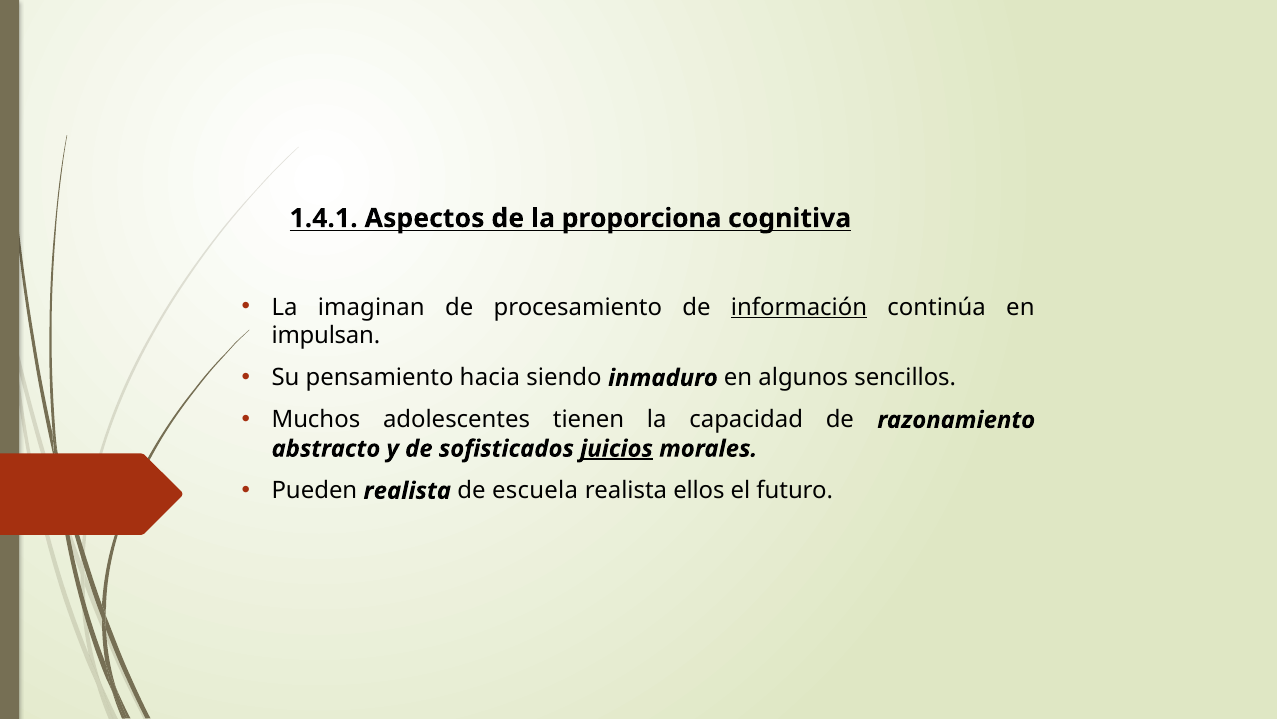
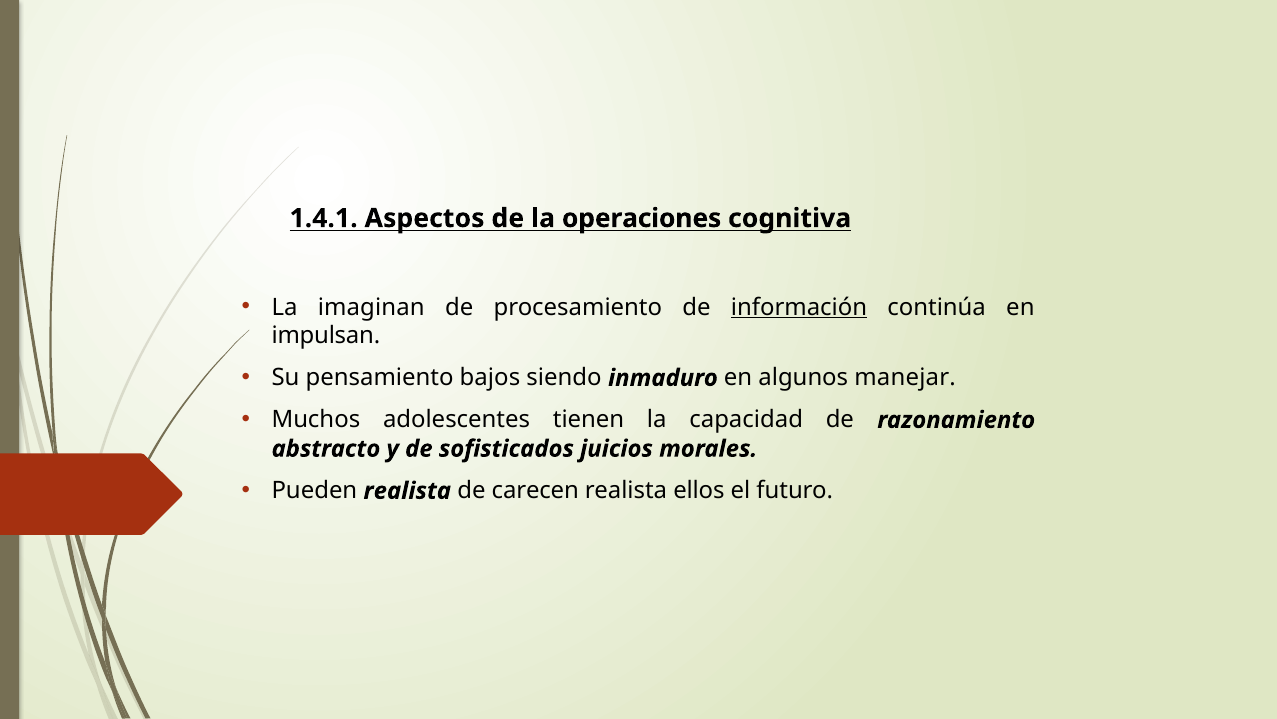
proporciona: proporciona -> operaciones (642, 218)
hacia: hacia -> bajos (490, 378)
sencillos: sencillos -> manejar (905, 378)
juicios underline: present -> none (616, 448)
escuela: escuela -> carecen (535, 490)
